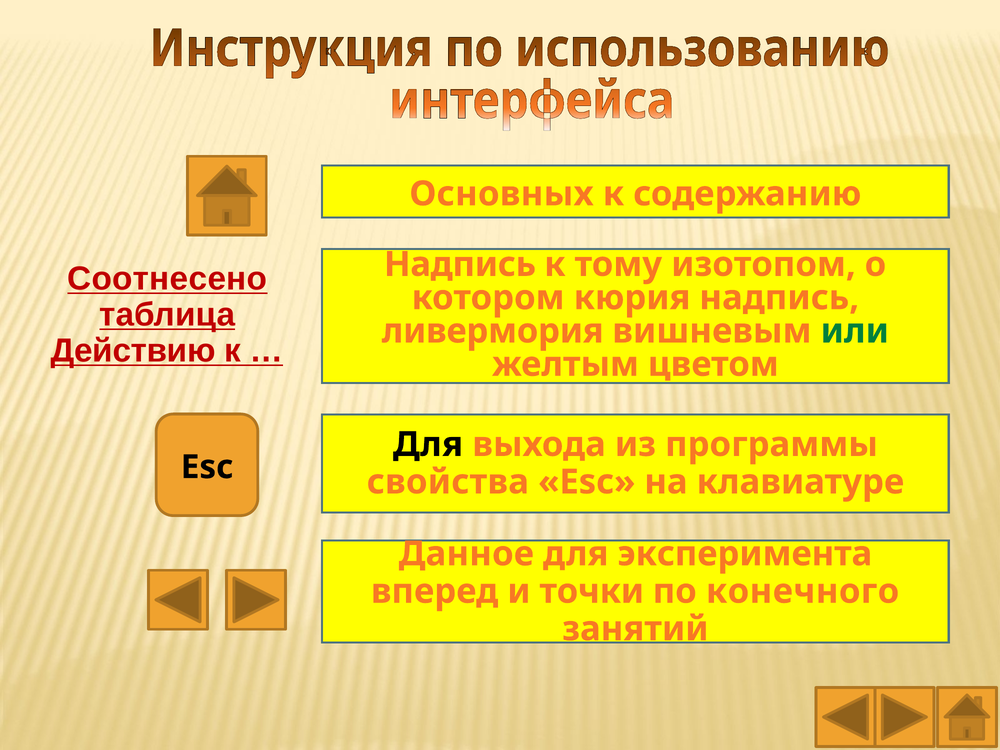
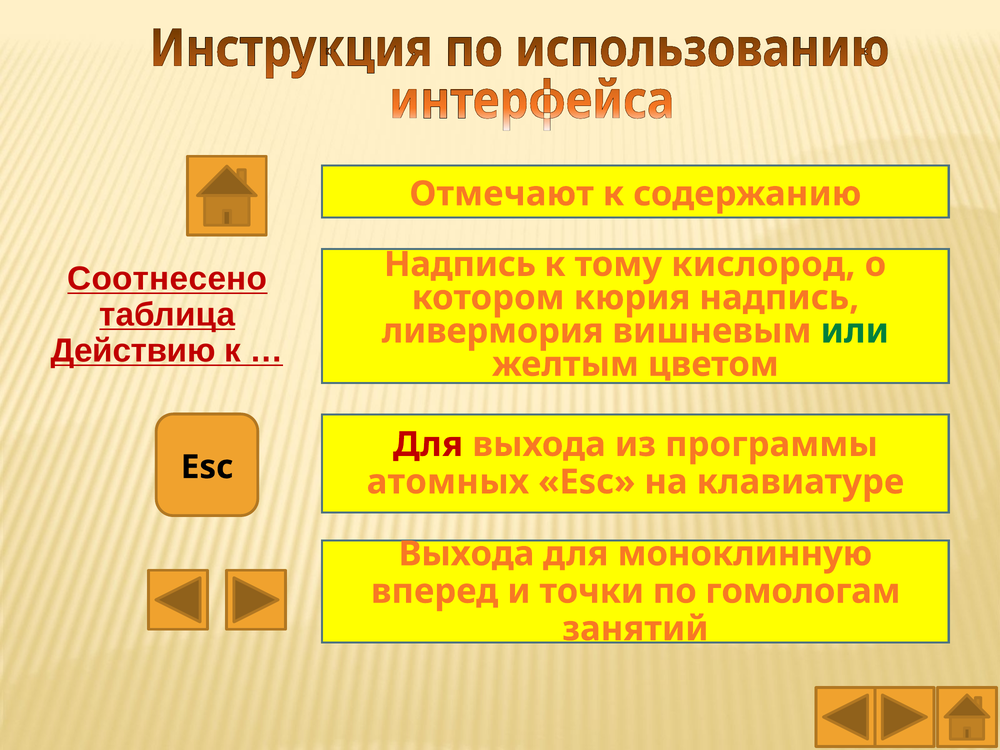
Основных: Основных -> Отмечают (502, 194)
изотопом: изотопом -> кислород (763, 264)
Для colour: black -> red (428, 444)
свойства: свойства -> атомных (448, 482)
Данное: Данное -> Выхода (466, 554)
эксперимента: эксперимента -> моноклинную (745, 554)
конечного: конечного -> гомологам (803, 591)
